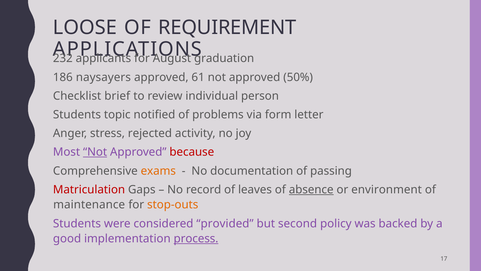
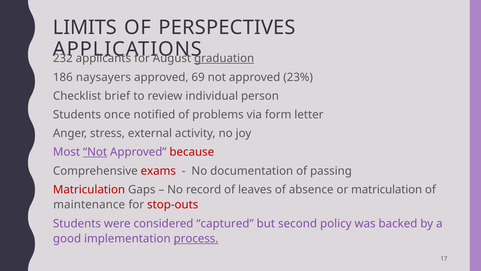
LOOSE: LOOSE -> LIMITS (85, 28)
REQUIREMENT: REQUIREMENT -> PERSPECTIVES (227, 28)
graduation underline: none -> present (224, 58)
61: 61 -> 69 (198, 77)
50%: 50% -> 23% (298, 77)
topic: topic -> once (117, 114)
rejected: rejected -> external (150, 133)
exams colour: orange -> red (158, 171)
absence underline: present -> none (311, 189)
or environment: environment -> matriculation (387, 189)
stop-outs colour: orange -> red (173, 205)
provided: provided -> captured (225, 223)
